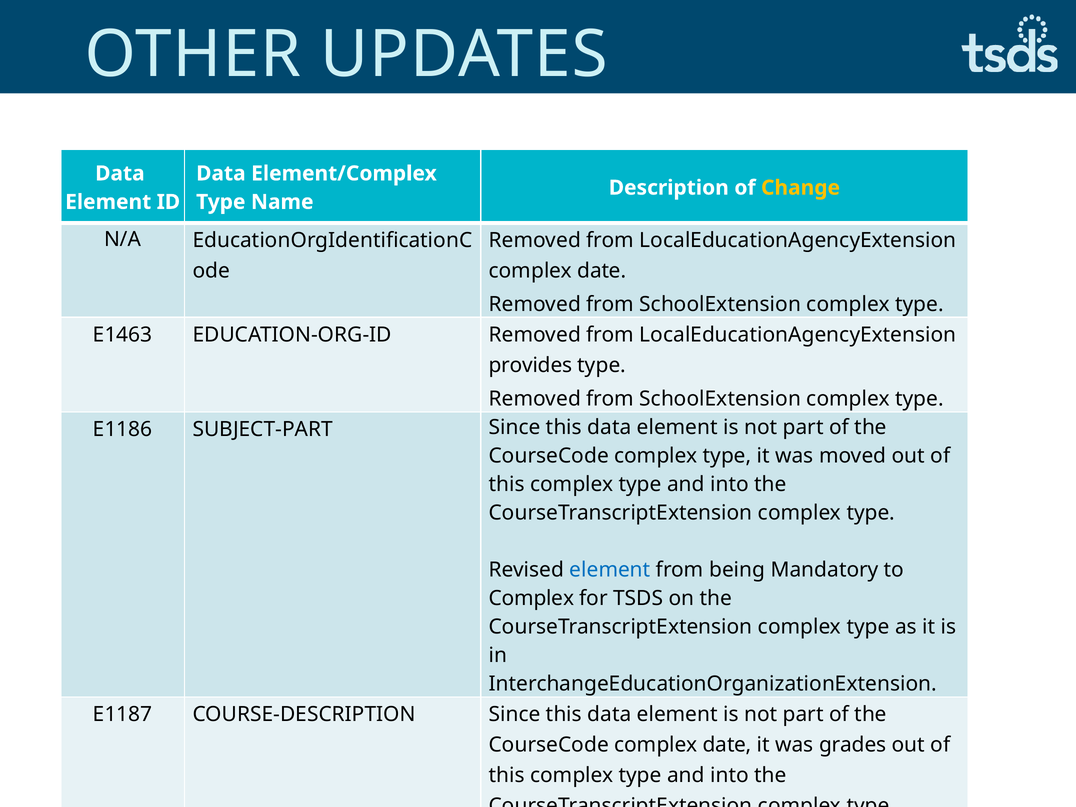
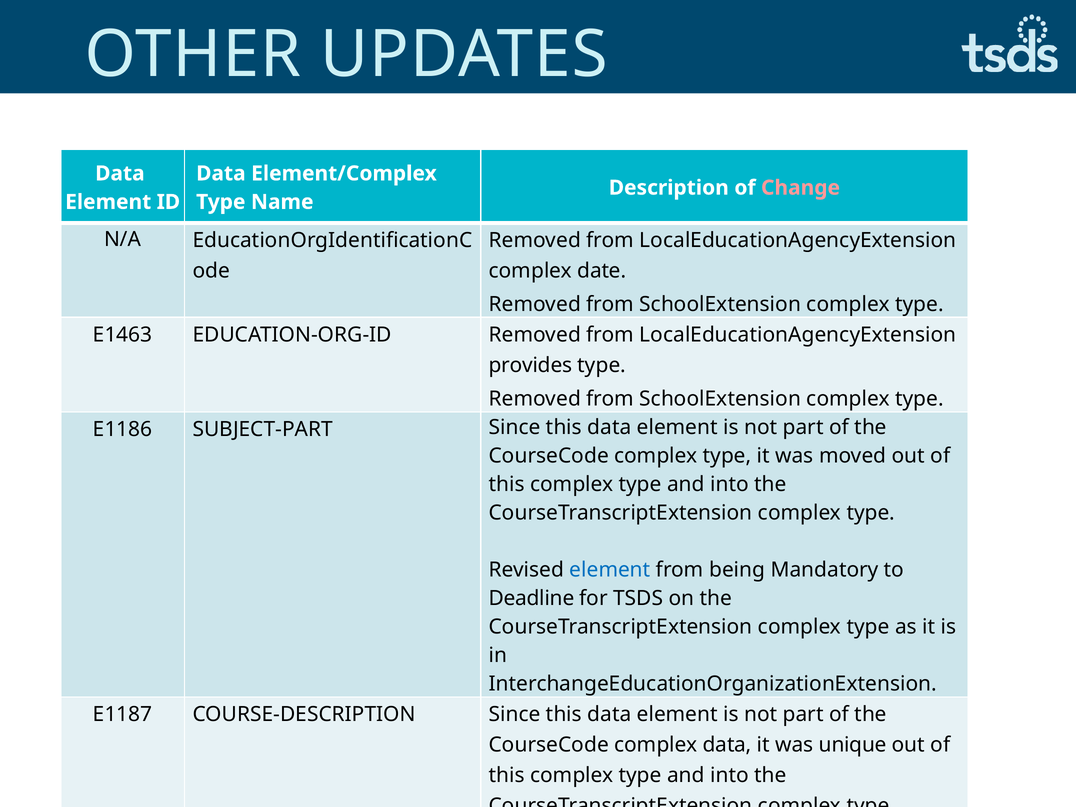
Change colour: yellow -> pink (801, 188)
Complex: Complex -> Deadline (531, 598)
CourseCode complex date: date -> data (727, 745)
grades: grades -> unique (853, 745)
